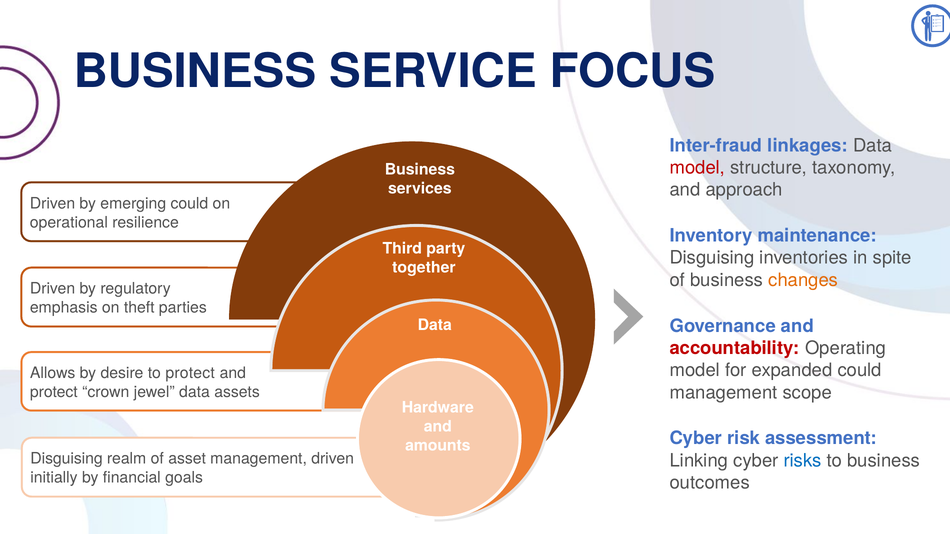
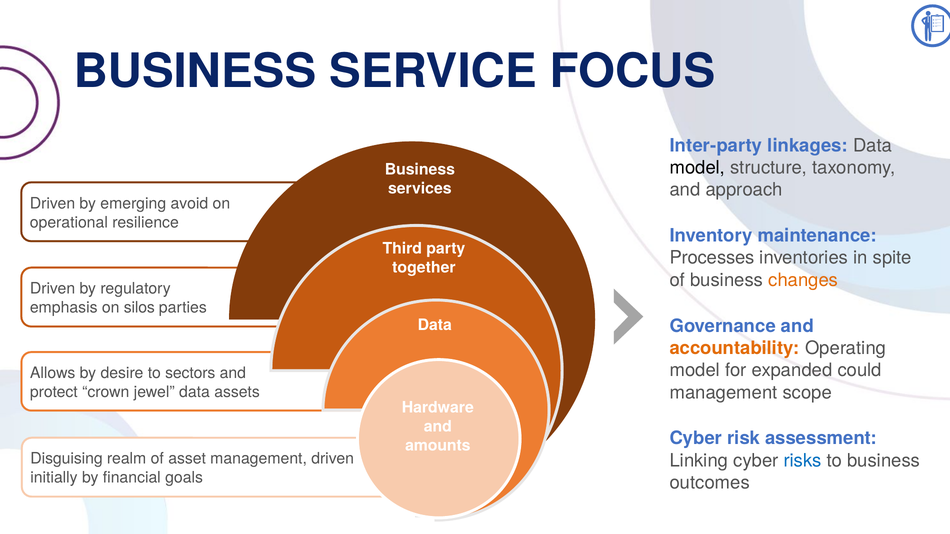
Inter-fraud: Inter-fraud -> Inter-party (716, 146)
model colour: red -> black (697, 168)
emerging could: could -> avoid (189, 204)
Disguising: Disguising -> Processes (712, 258)
theft: theft -> silos (139, 308)
accountability colour: red -> orange (735, 348)
to protect: protect -> sectors (190, 373)
